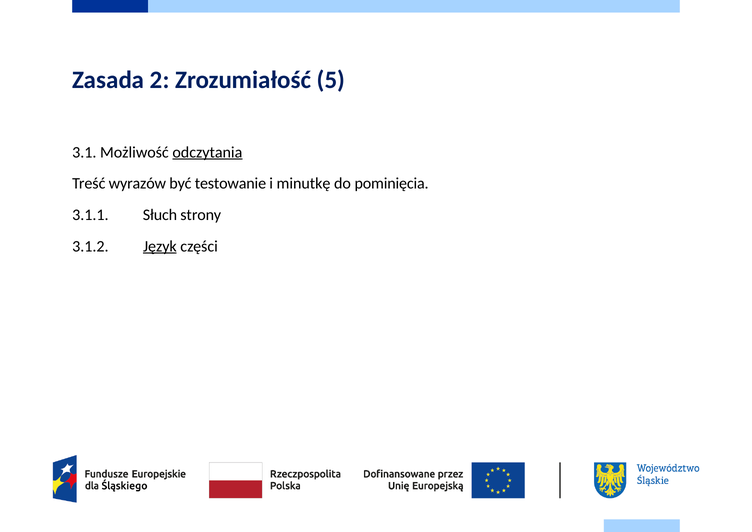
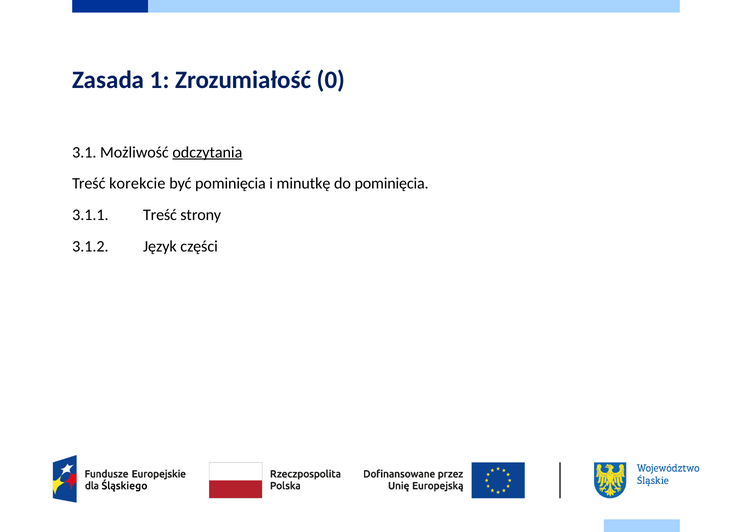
2: 2 -> 1 (160, 80)
5: 5 -> 0 (331, 80)
wyrazów: wyrazów -> korekcie (137, 183)
być testowanie: testowanie -> pominięcia (230, 183)
3.1.1 Słuch: Słuch -> Treść (160, 215)
Język underline: present -> none (160, 246)
